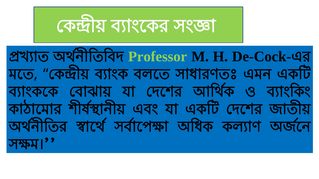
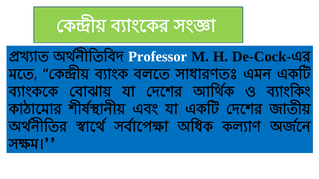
Professor colour: light green -> white (158, 57)
